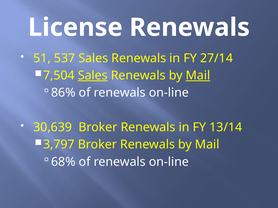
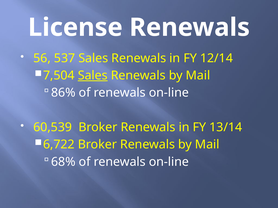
51: 51 -> 56 (42, 58)
27/14: 27/14 -> 12/14 (216, 58)
Mail underline: present -> none (198, 76)
30,639: 30,639 -> 60,539 (53, 128)
3,797: 3,797 -> 6,722 (59, 145)
